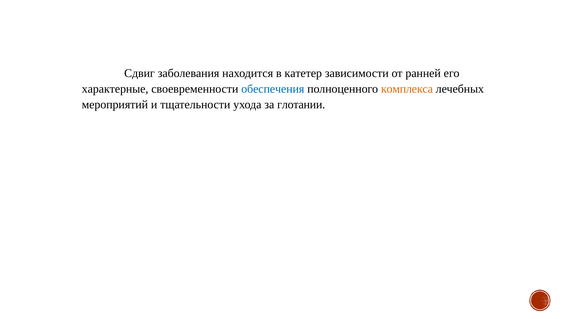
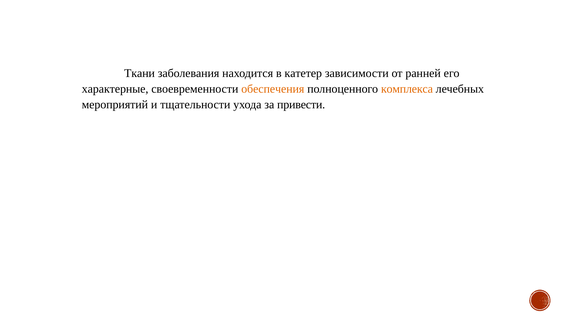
Сдвиг: Сдвиг -> Ткани (140, 73)
обеспечения colour: blue -> orange (273, 89)
глотании: глотании -> привести (301, 104)
